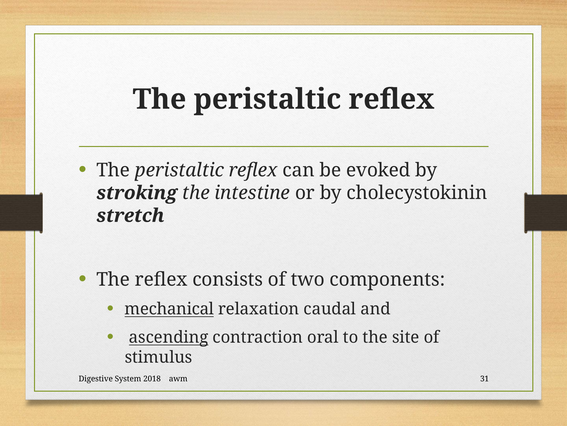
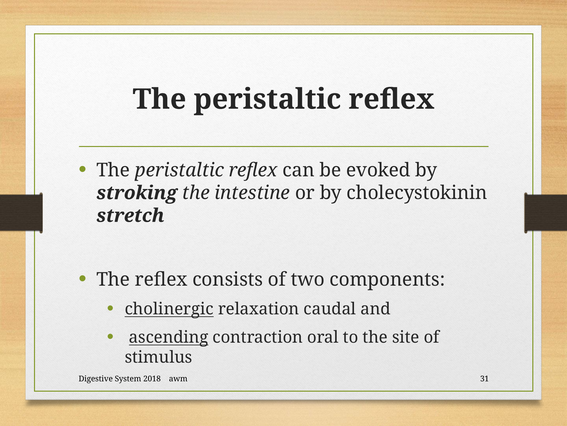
mechanical: mechanical -> cholinergic (169, 309)
